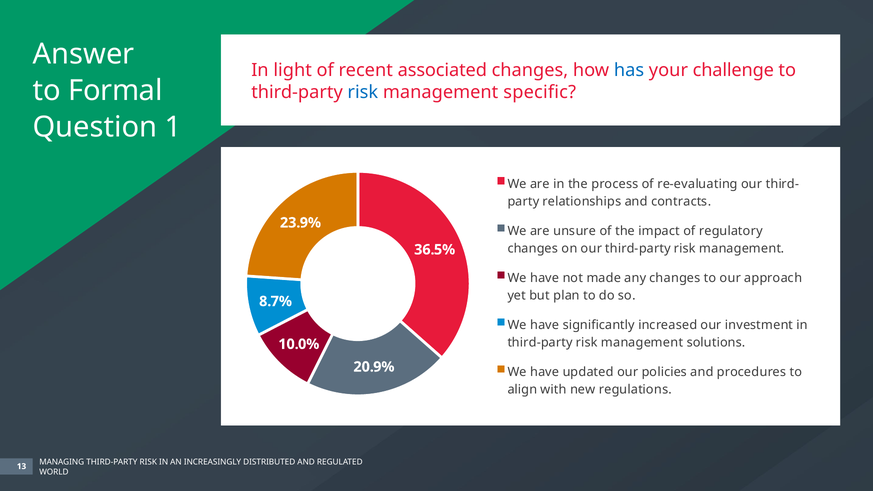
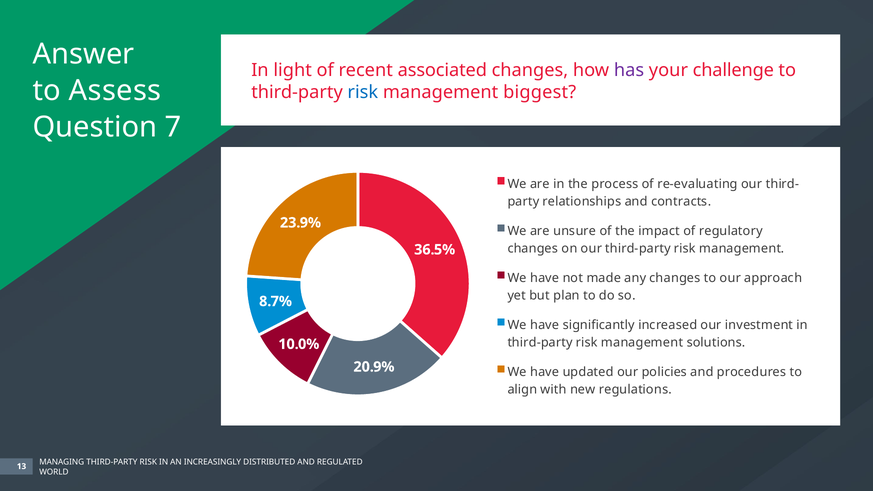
has colour: blue -> purple (629, 70)
Formal: Formal -> Assess (115, 91)
specific: specific -> biggest (540, 92)
1: 1 -> 7 (173, 127)
